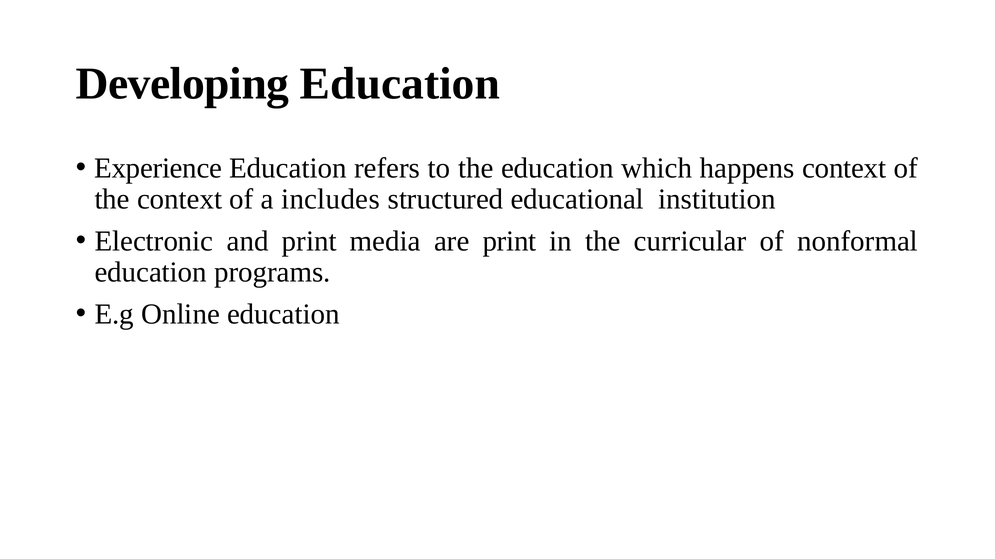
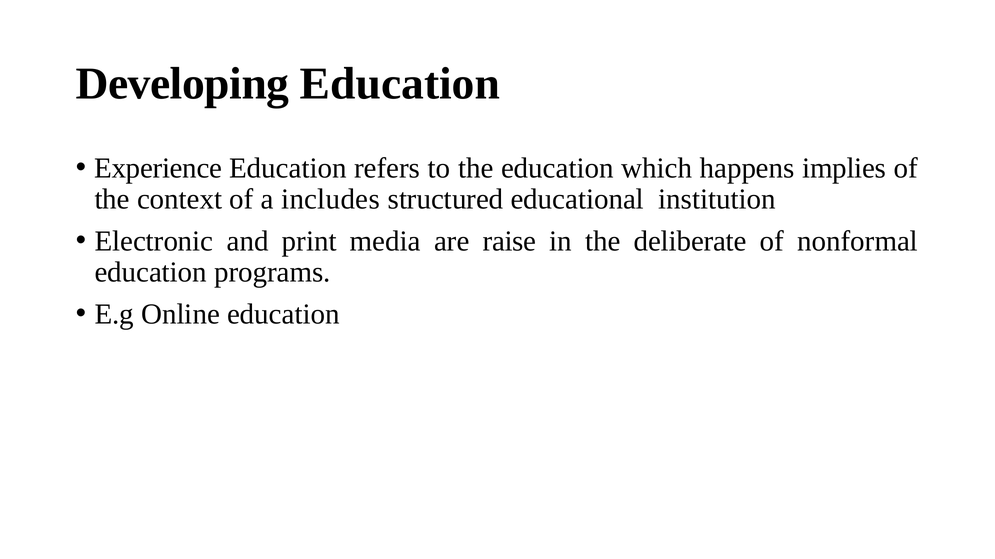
happens context: context -> implies (844, 168)
are print: print -> raise (510, 241)
curricular: curricular -> deliberate (690, 241)
